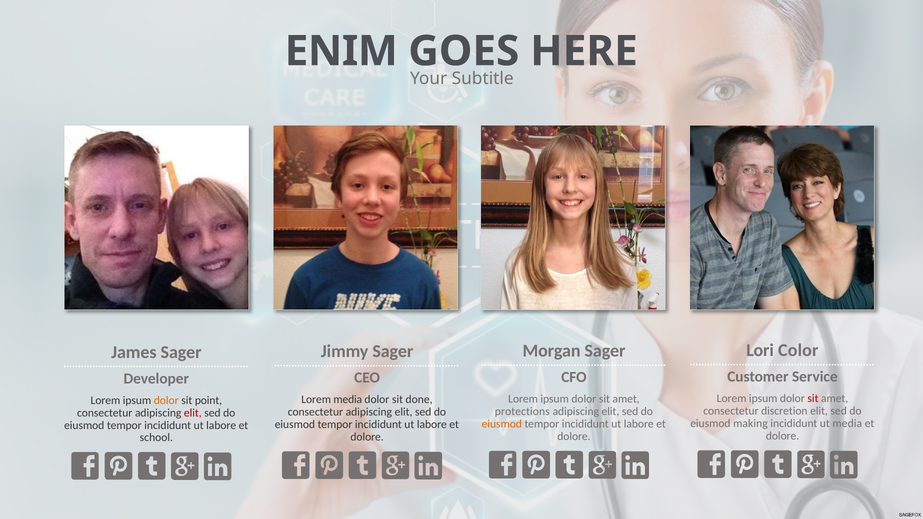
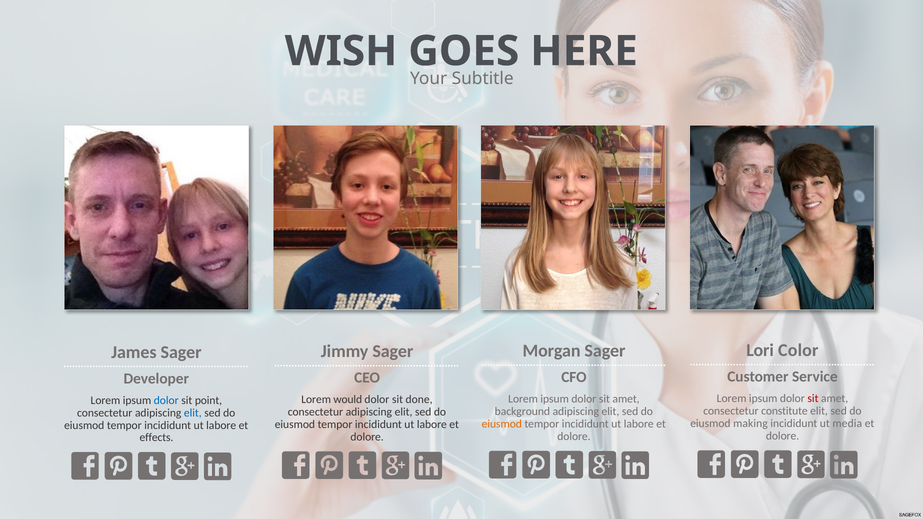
ENIM: ENIM -> WISH (341, 51)
Lorem media: media -> would (348, 400)
dolor colour: orange -> blue (166, 400)
discretion: discretion -> constitute (784, 411)
protections: protections -> background (522, 412)
elit colour: red -> blue (193, 413)
school: school -> effects (156, 438)
